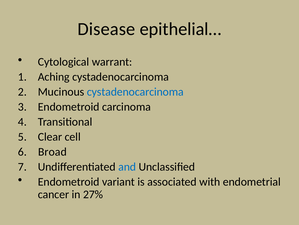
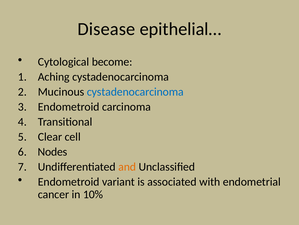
warrant: warrant -> become (112, 62)
Broad: Broad -> Nodes (53, 151)
and colour: blue -> orange (127, 166)
27%: 27% -> 10% (93, 194)
